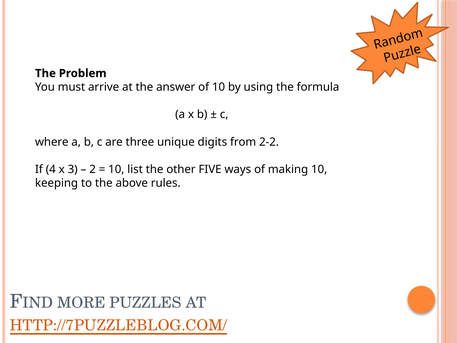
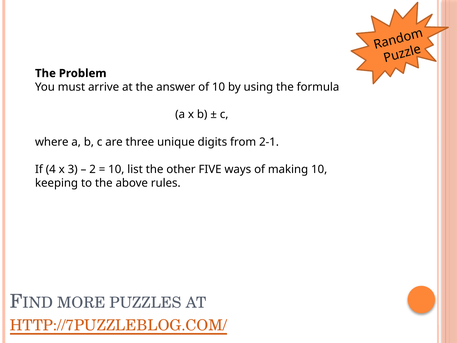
2-2: 2-2 -> 2-1 (269, 142)
